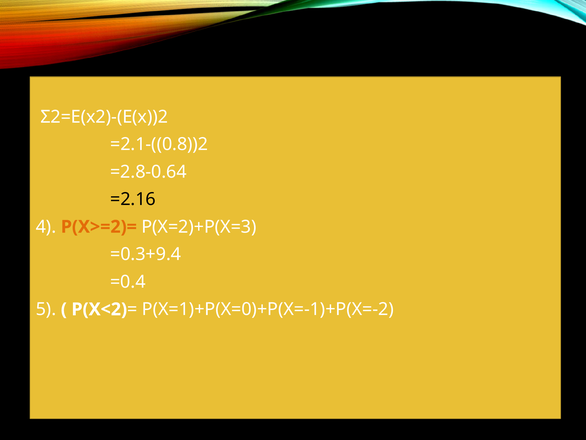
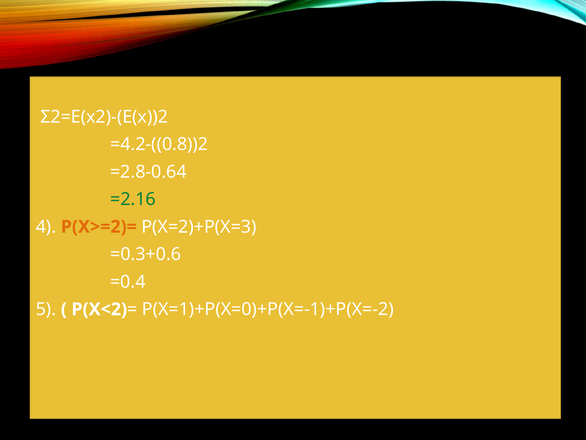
=2.1-((0.8))2: =2.1-((0.8))2 -> =4.2-((0.8))2 (159, 144)
=2.16 colour: black -> green (133, 199)
=0.3+9.4: =0.3+9.4 -> =0.3+0.6 (146, 254)
